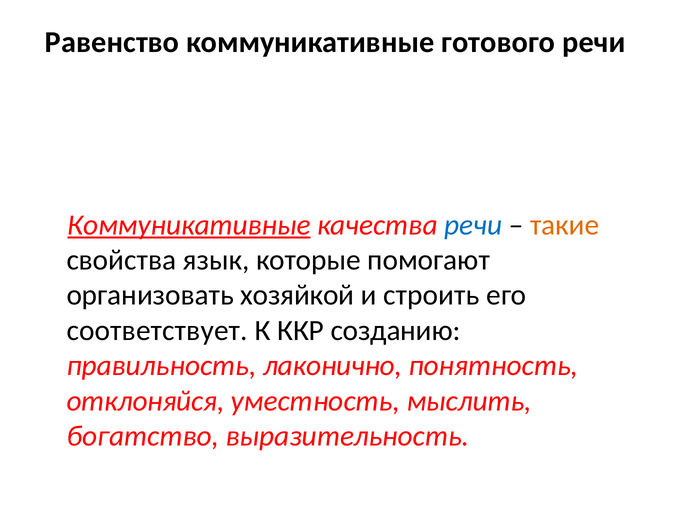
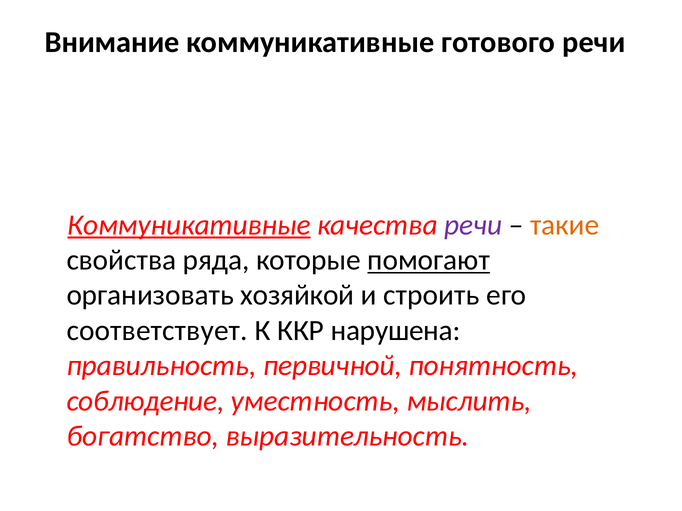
Равенство: Равенство -> Внимание (112, 43)
речи colour: blue -> purple (473, 225)
язык: язык -> ряда (216, 260)
помогают underline: none -> present (429, 260)
созданию: созданию -> нарушена (396, 331)
лаконично: лаконично -> первичной (333, 366)
отклоняйся: отклоняйся -> соблюдение (145, 401)
